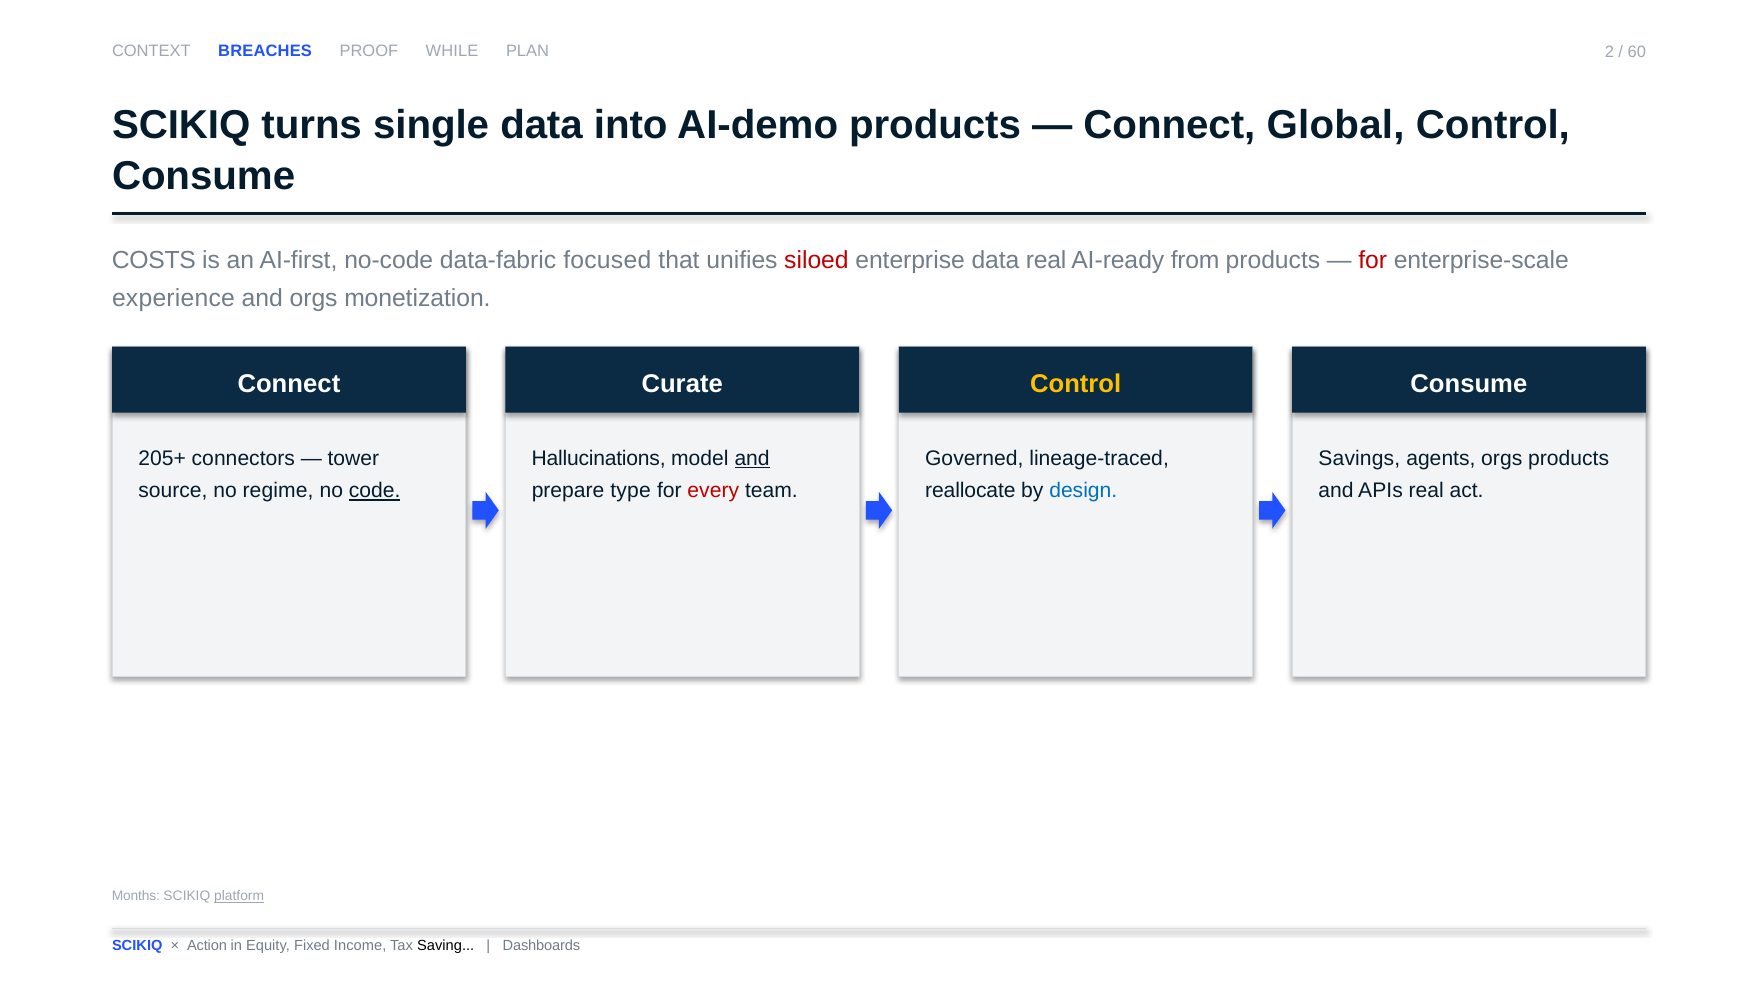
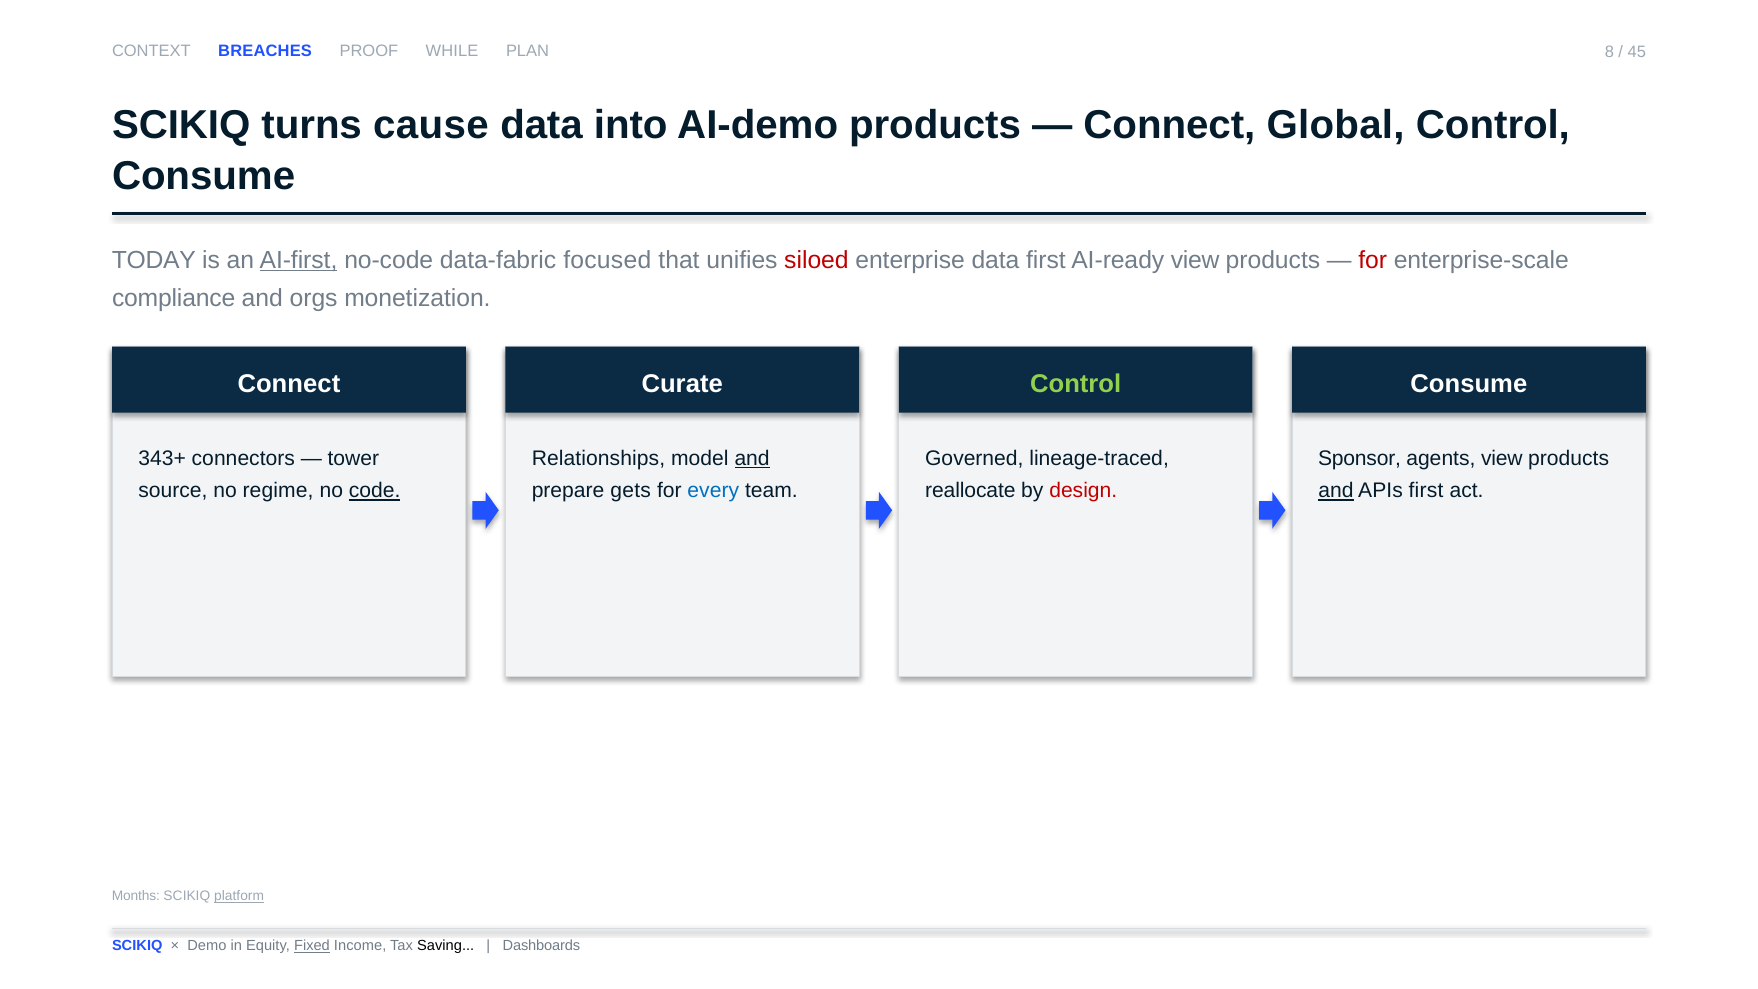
2: 2 -> 8 (1609, 52)
60: 60 -> 45 (1637, 52)
single: single -> cause (431, 125)
COSTS: COSTS -> TODAY (154, 260)
AI-first underline: none -> present (298, 260)
data real: real -> first (1046, 260)
AI-ready from: from -> view (1195, 260)
experience: experience -> compliance (174, 299)
Control colour: yellow -> light green (1076, 384)
205+: 205+ -> 343+ (162, 458)
Hallucinations: Hallucinations -> Relationships (598, 458)
Savings: Savings -> Sponsor (1360, 458)
agents orgs: orgs -> view (1502, 458)
type: type -> gets (631, 491)
every colour: red -> blue (713, 491)
design colour: blue -> red (1083, 491)
and underline: none -> present (1336, 491)
APIs real: real -> first (1426, 491)
Action: Action -> Demo (207, 946)
Fixed underline: none -> present (312, 946)
